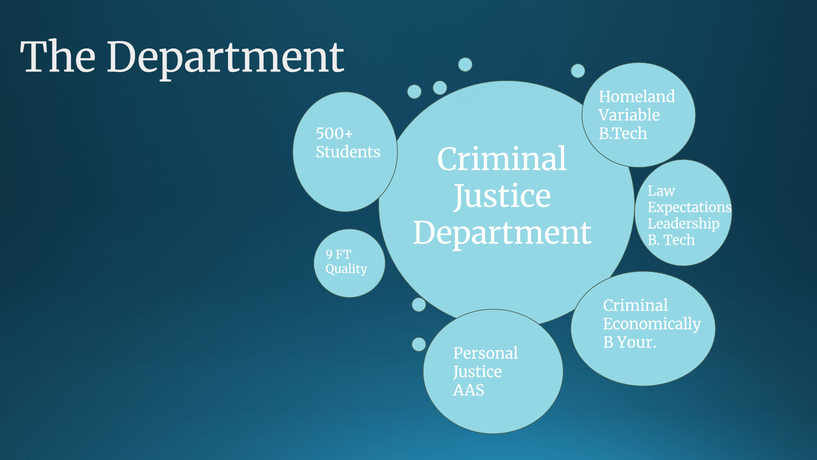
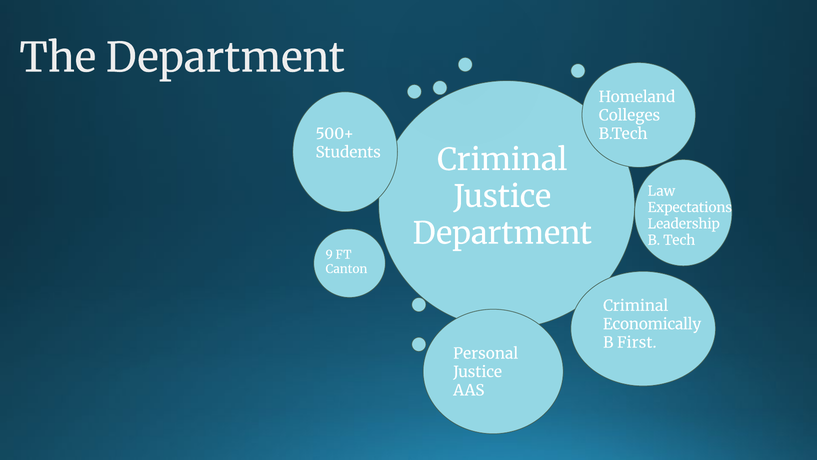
Variable: Variable -> Colleges (629, 115)
Quality: Quality -> Canton (346, 269)
Your: Your -> First (637, 342)
